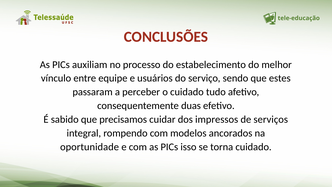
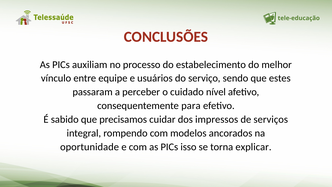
tudo: tudo -> nível (216, 92)
duas: duas -> para (191, 106)
torna cuidado: cuidado -> explicar (253, 147)
